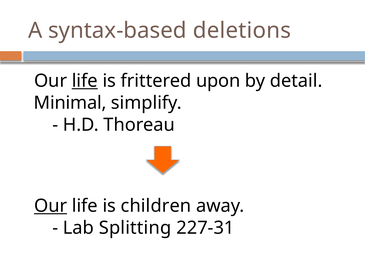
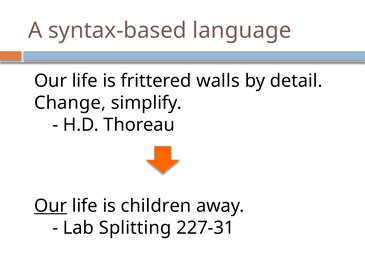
deletions: deletions -> language (242, 30)
life underline: present -> none (85, 81)
upon: upon -> walls (218, 81)
Minimal: Minimal -> Change (70, 103)
